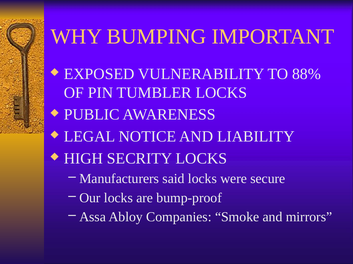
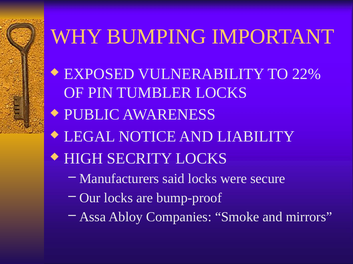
88%: 88% -> 22% (306, 74)
